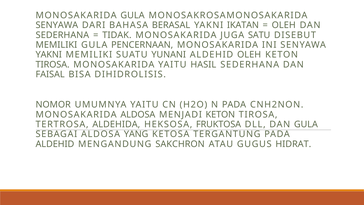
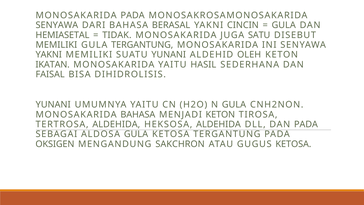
MONOSAKARIDA GULA: GULA -> PADA (133, 15)
IKATAN: IKATAN -> CINCIN (243, 25)
OLEH: OLEH -> GULA (284, 25)
SEDERHANA: SEDERHANA -> HEMIASETAL (62, 35)
GULA PENCERNAAN: PENCERNAAN -> TERGANTUNG (142, 45)
TIROSA: TIROSA -> IKATAN (53, 64)
NOMOR: NOMOR -> YUNANI (53, 105)
N PADA: PADA -> GULA (234, 105)
MONOSAKARIDA ALDOSA: ALDOSA -> BAHASA (138, 114)
HEKSOSA FRUKTOSA: FRUKTOSA -> ALDEHIDA (218, 124)
DAN GULA: GULA -> PADA (306, 124)
ALDOSA YANG: YANG -> GULA (136, 134)
ALDEHID: ALDEHID -> OKSIGEN (55, 144)
GUGUS HIDRAT: HIDRAT -> KETOSA (293, 144)
